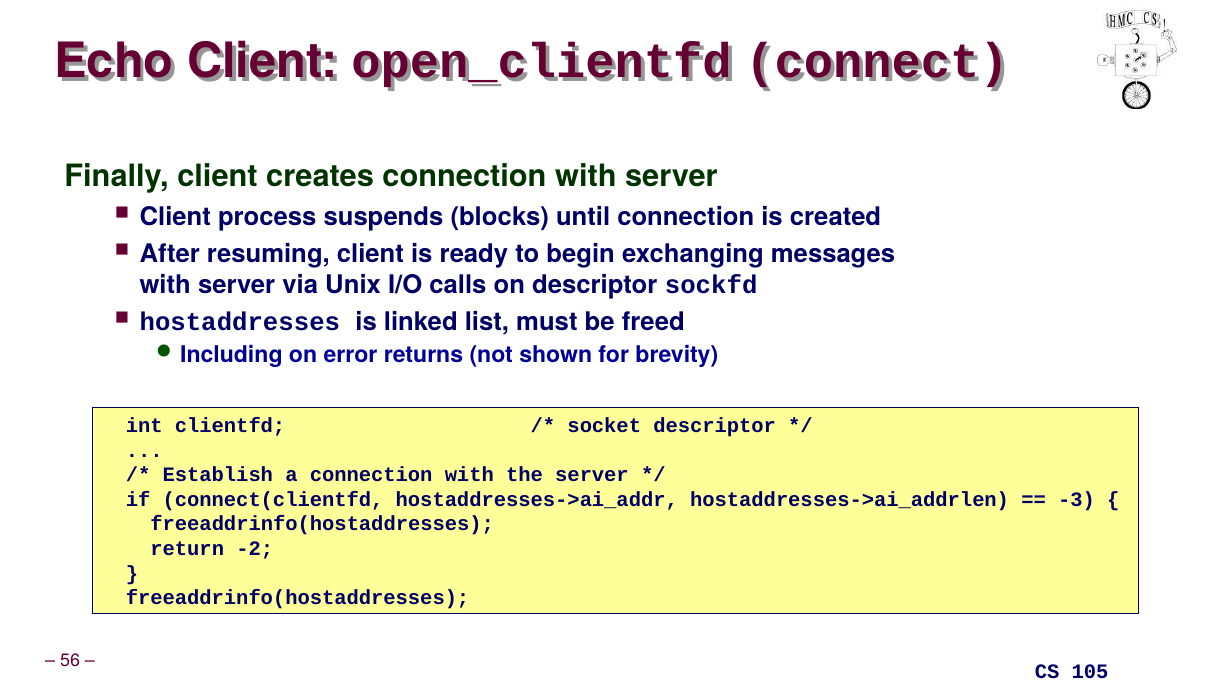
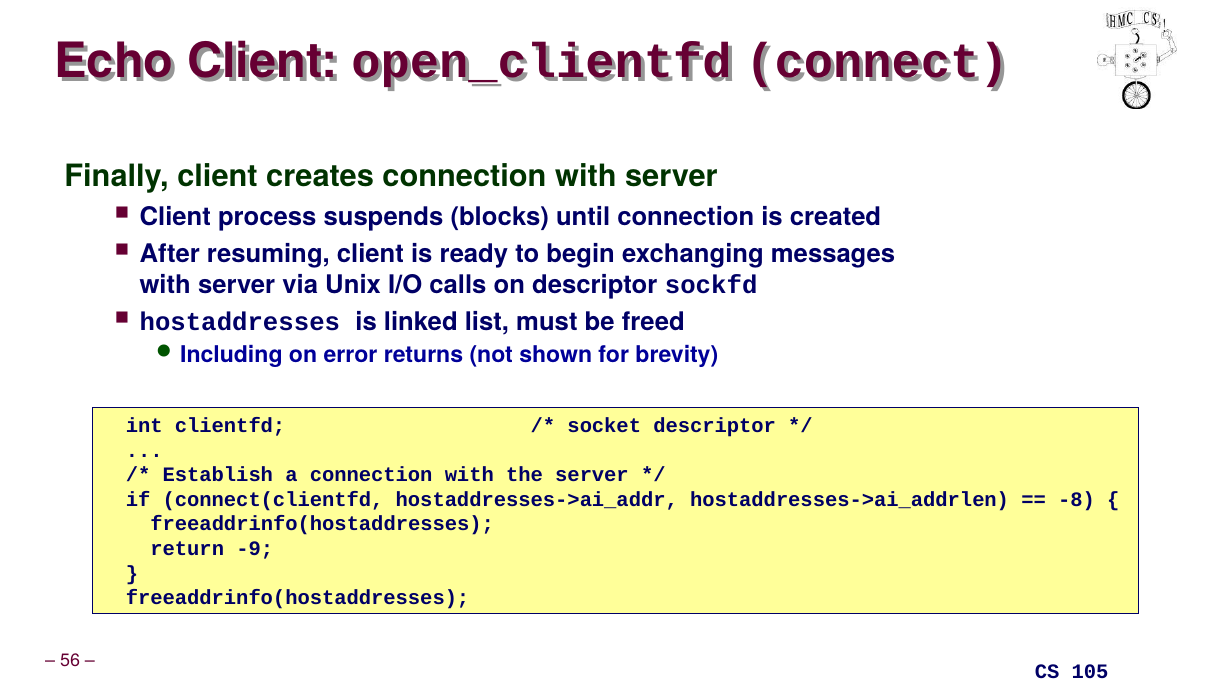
-3: -3 -> -8 (1077, 500)
-2: -2 -> -9 (255, 549)
